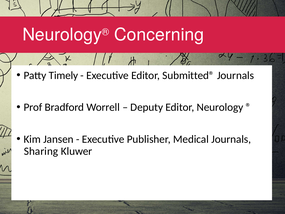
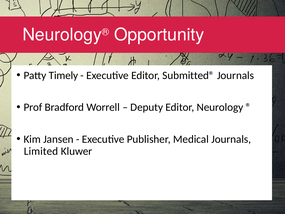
Concerning: Concerning -> Opportunity (159, 35)
Sharing: Sharing -> Limited (41, 151)
